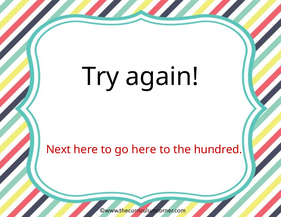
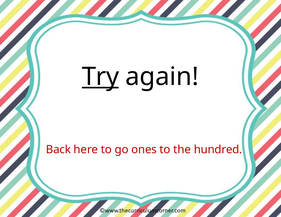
Try underline: none -> present (100, 77)
Next: Next -> Back (58, 150)
go here: here -> ones (144, 150)
